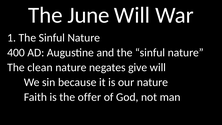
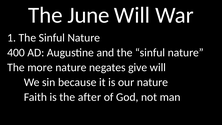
clean: clean -> more (40, 67)
offer: offer -> after (89, 97)
